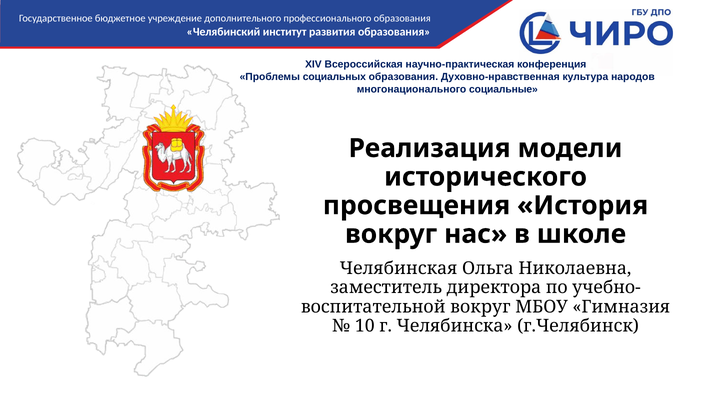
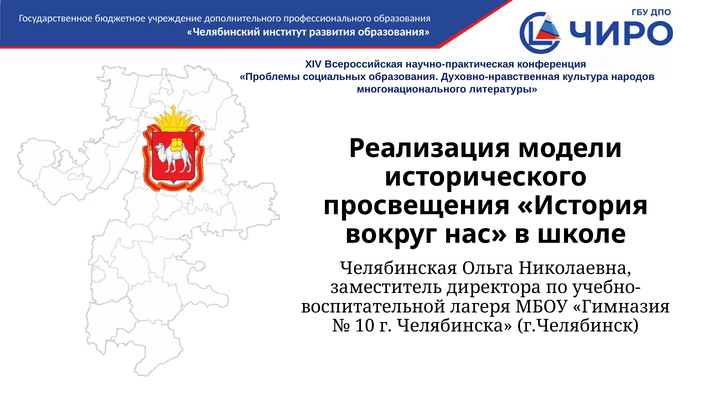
социальные: социальные -> литературы (503, 89)
вокруг: вокруг -> лагеря (480, 307)
